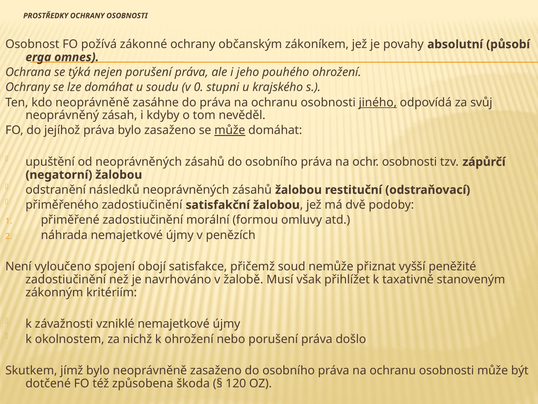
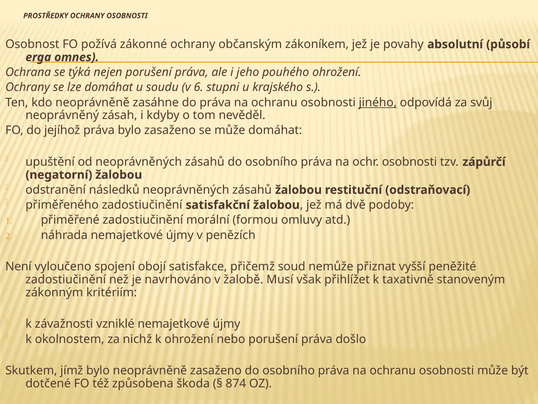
0: 0 -> 6 (199, 87)
může underline: present -> none (230, 130)
120: 120 -> 874 (236, 383)
